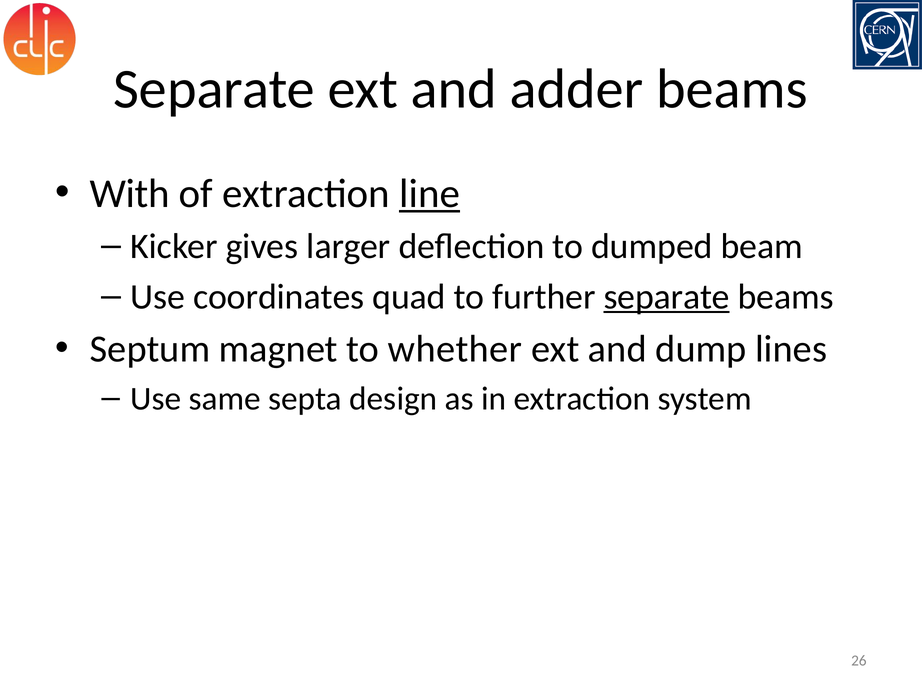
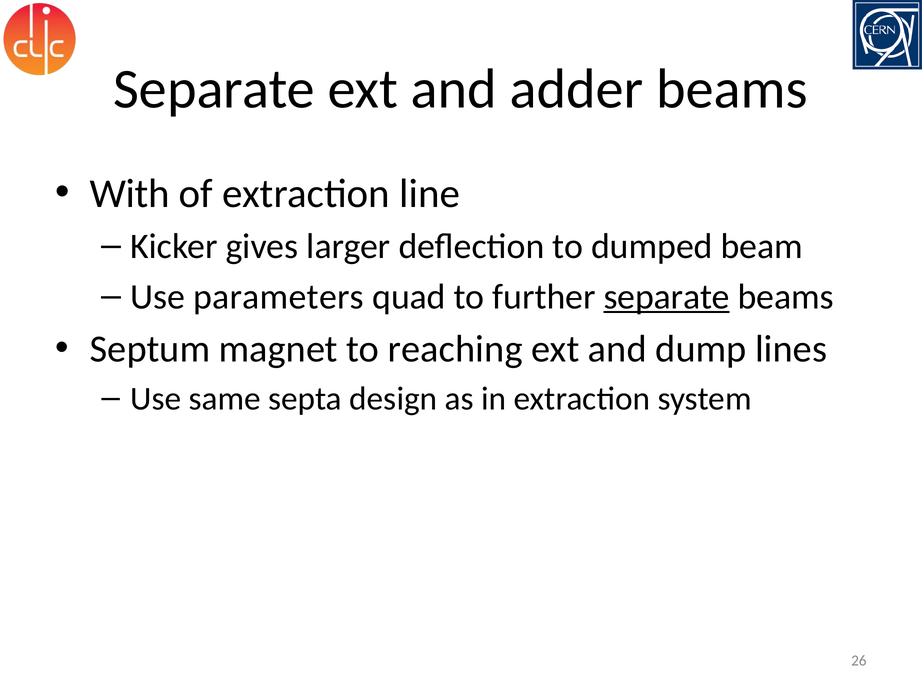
line underline: present -> none (430, 193)
coordinates: coordinates -> parameters (278, 296)
whether: whether -> reaching (455, 349)
